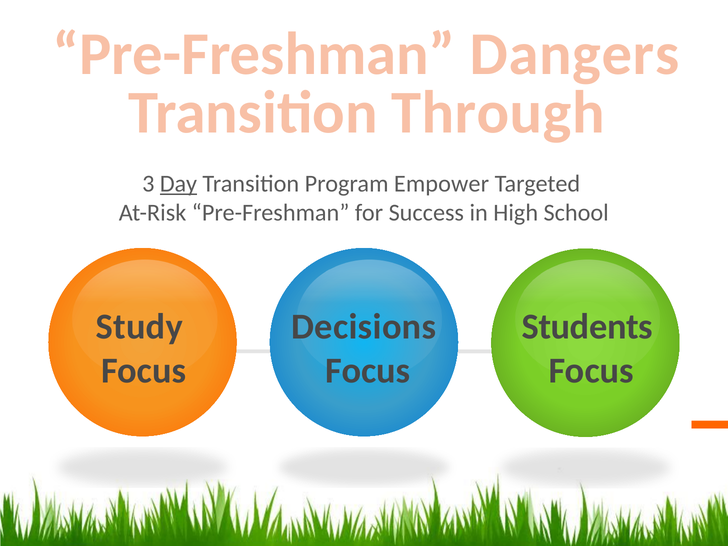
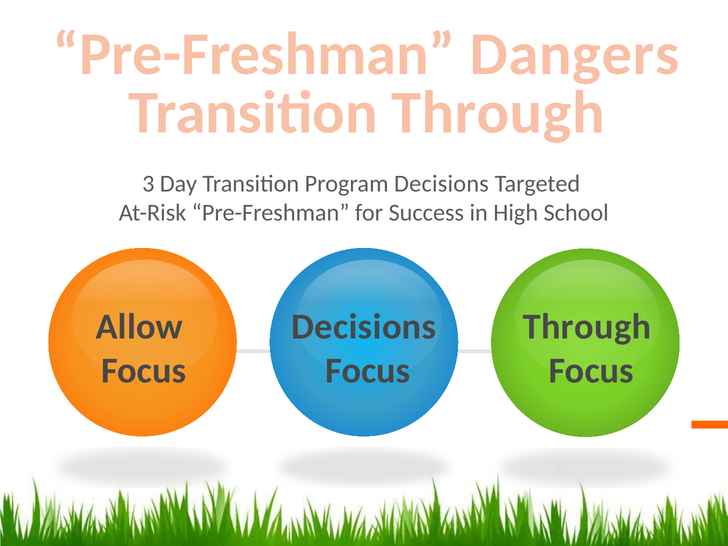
Day underline: present -> none (178, 184)
Program Empower: Empower -> Decisions (441, 184)
Study: Study -> Allow (139, 327)
Students: Students -> Through (587, 327)
